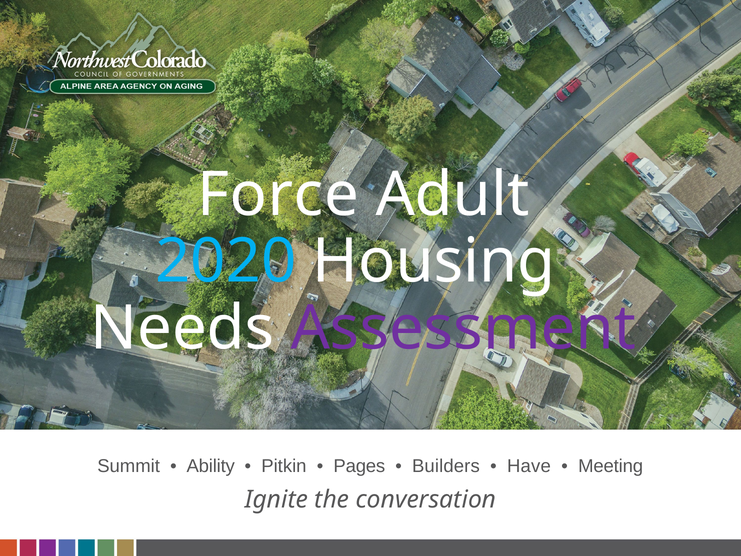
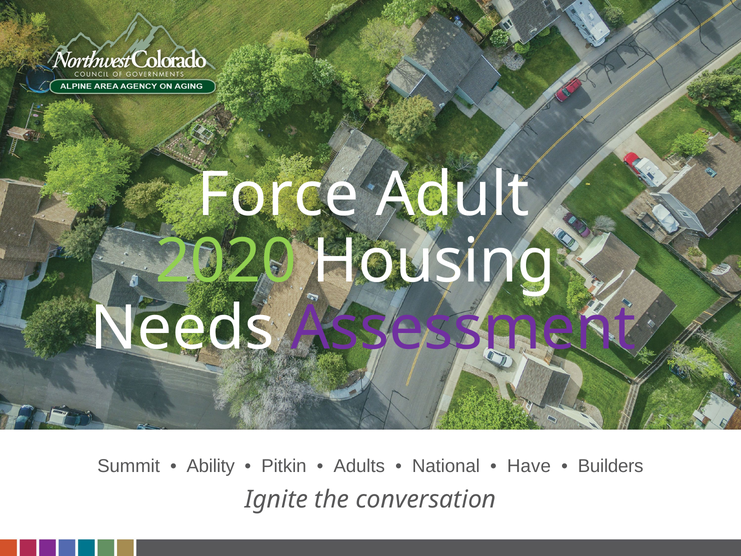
2020 colour: light blue -> light green (226, 261)
Pages: Pages -> Adults (359, 466)
Builders: Builders -> National (446, 466)
Meeting: Meeting -> Builders (611, 466)
